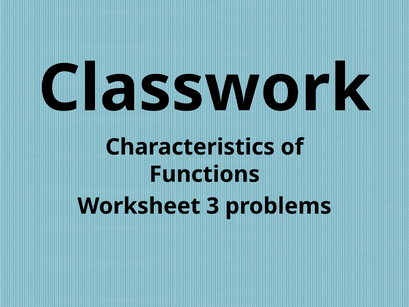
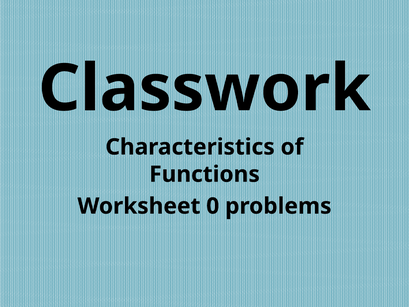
3: 3 -> 0 (213, 206)
